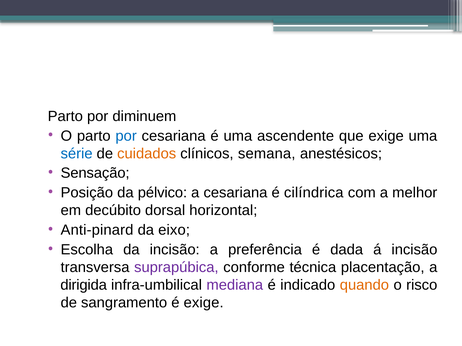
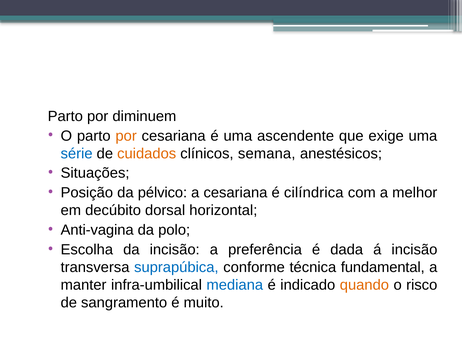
por colour: blue -> orange (126, 136)
Sensação: Sensação -> Situações (95, 173)
Anti-pinard: Anti-pinard -> Anti-vagina (97, 230)
eixo: eixo -> polo (174, 230)
suprapúbica colour: purple -> blue (176, 268)
placentação: placentação -> fundamental (383, 268)
dirigida: dirigida -> manter (84, 285)
mediana colour: purple -> blue (235, 285)
é exige: exige -> muito (204, 303)
